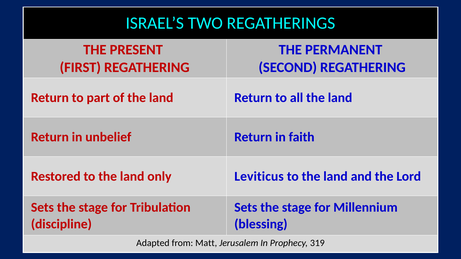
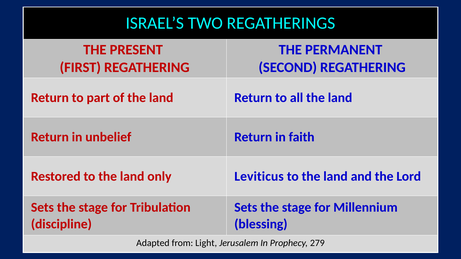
Matt: Matt -> Light (206, 243)
319: 319 -> 279 (317, 243)
